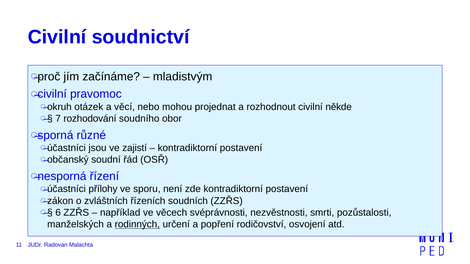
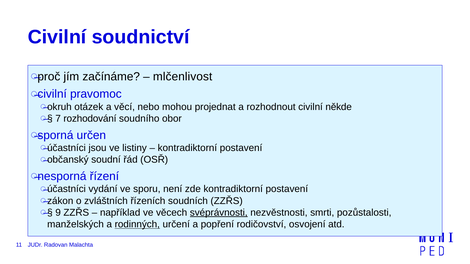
mladistvým: mladistvým -> mlčenlivost (183, 77)
různé: různé -> určen (91, 135)
zajistí: zajistí -> listiny (135, 148)
přílohy: přílohy -> vydání (103, 189)
6: 6 -> 9 (58, 213)
svéprávnosti underline: none -> present (219, 213)
